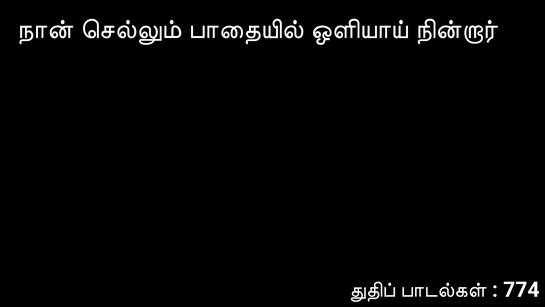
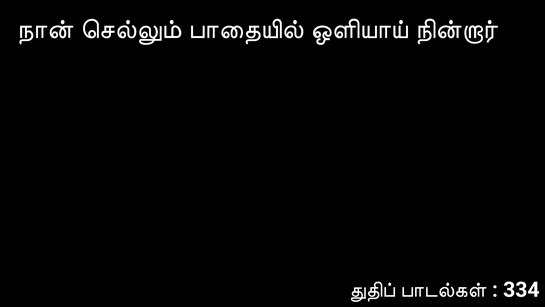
774: 774 -> 334 (521, 289)
